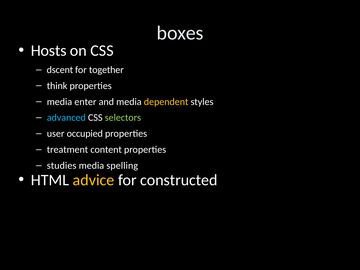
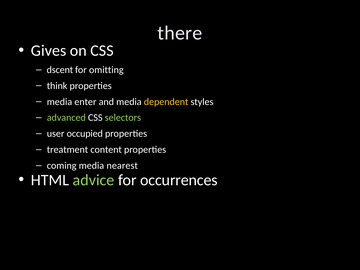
boxes: boxes -> there (180, 33)
Hosts: Hosts -> Gives (49, 51)
together: together -> omitting (106, 70)
advanced colour: light blue -> light green (66, 118)
studies: studies -> coming (62, 166)
spelling: spelling -> nearest (122, 166)
advice colour: yellow -> light green (94, 180)
constructed: constructed -> occurrences (179, 180)
